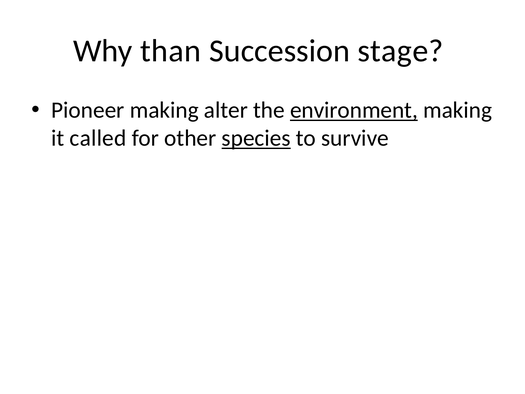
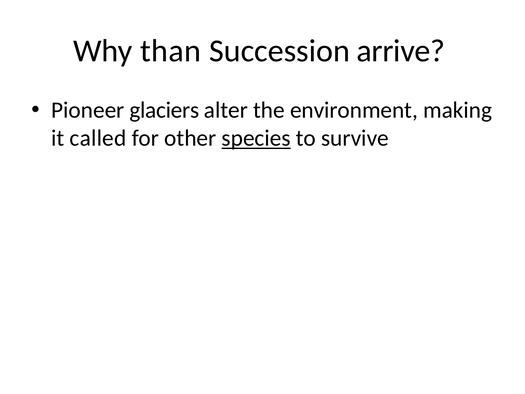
stage: stage -> arrive (401, 51)
Pioneer making: making -> glaciers (164, 110)
environment underline: present -> none (354, 110)
